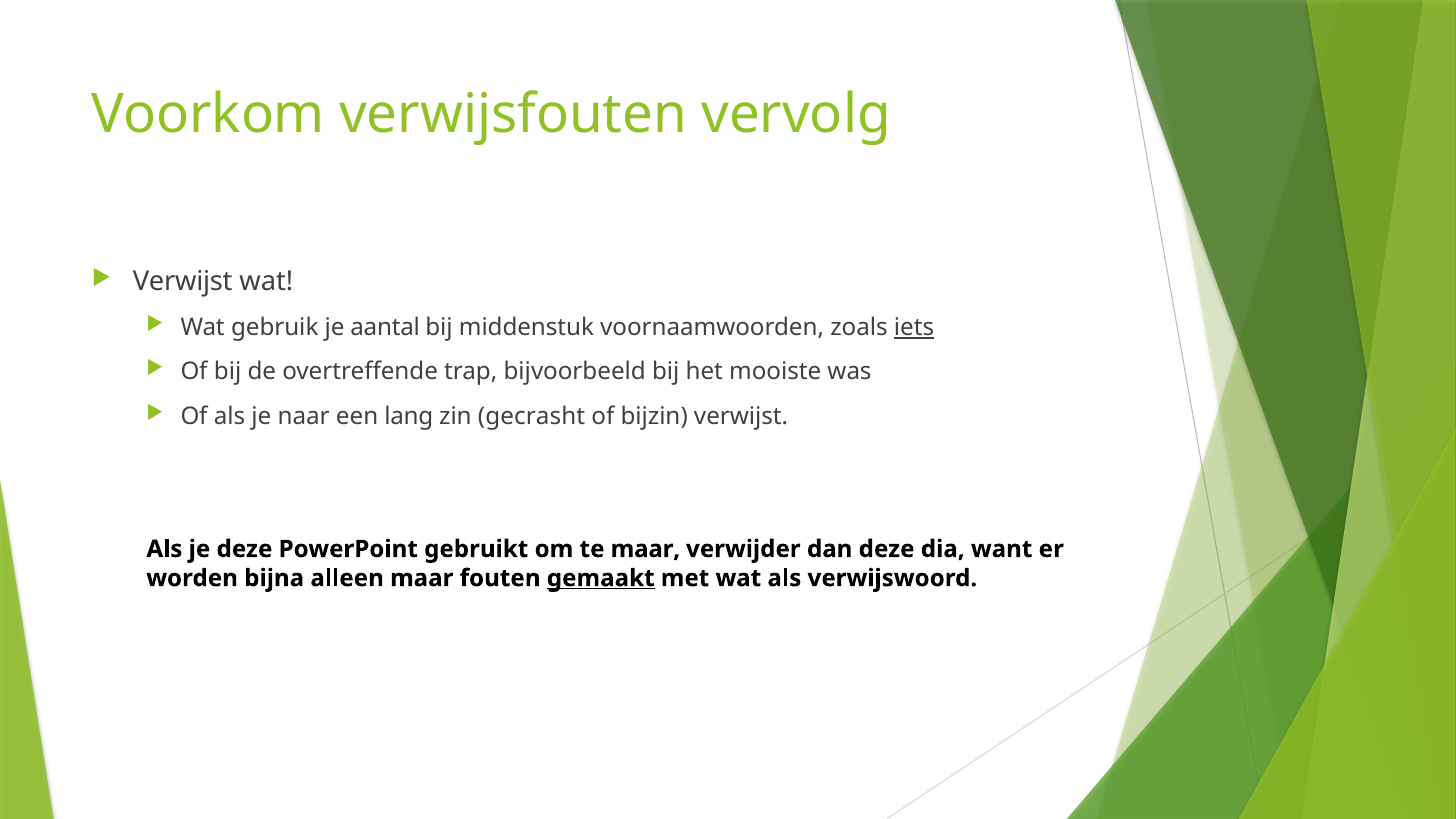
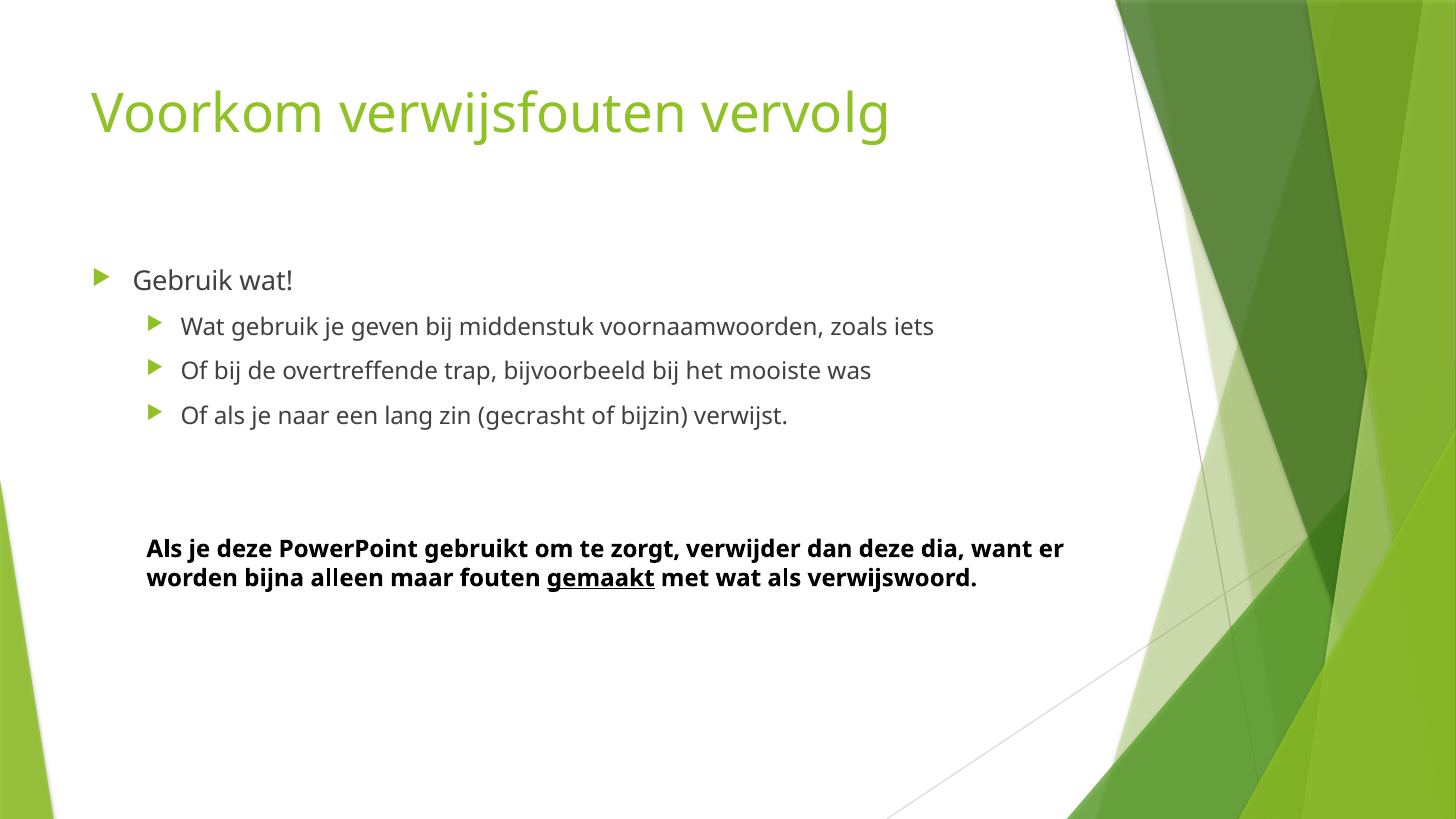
Verwijst: Verwijst -> Gebruik (183, 282)
aantal: aantal -> geven (385, 328)
iets underline: present -> none (914, 328)
te maar: maar -> zorgt (645, 549)
